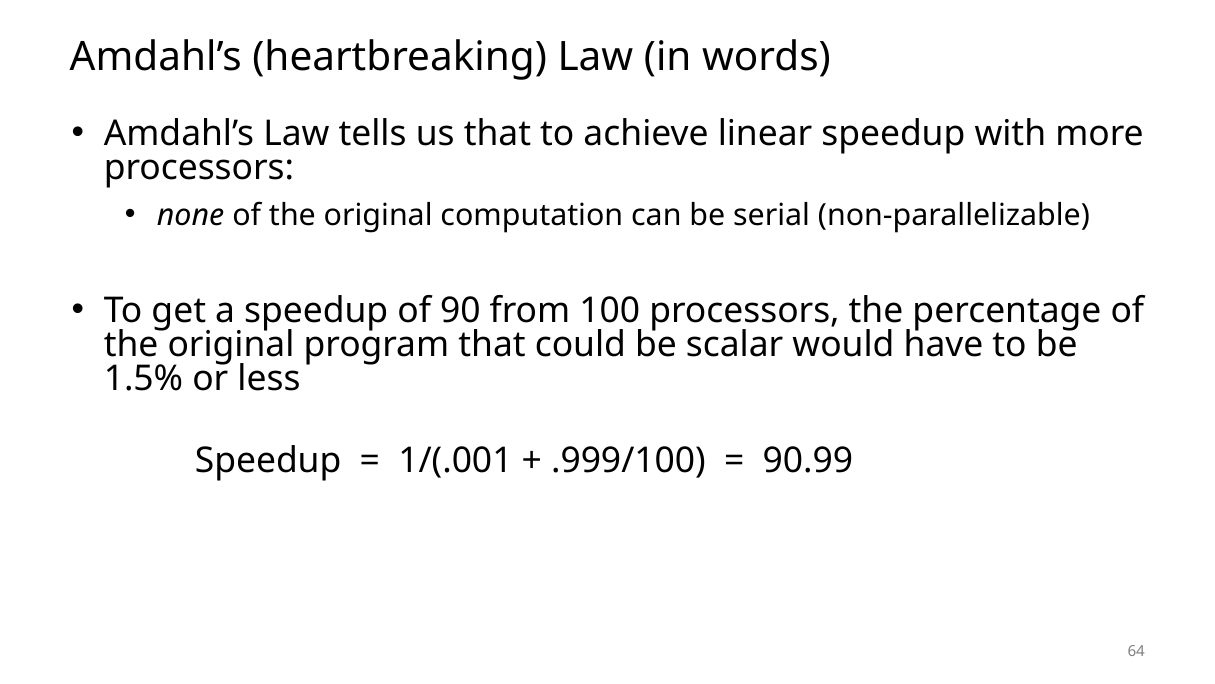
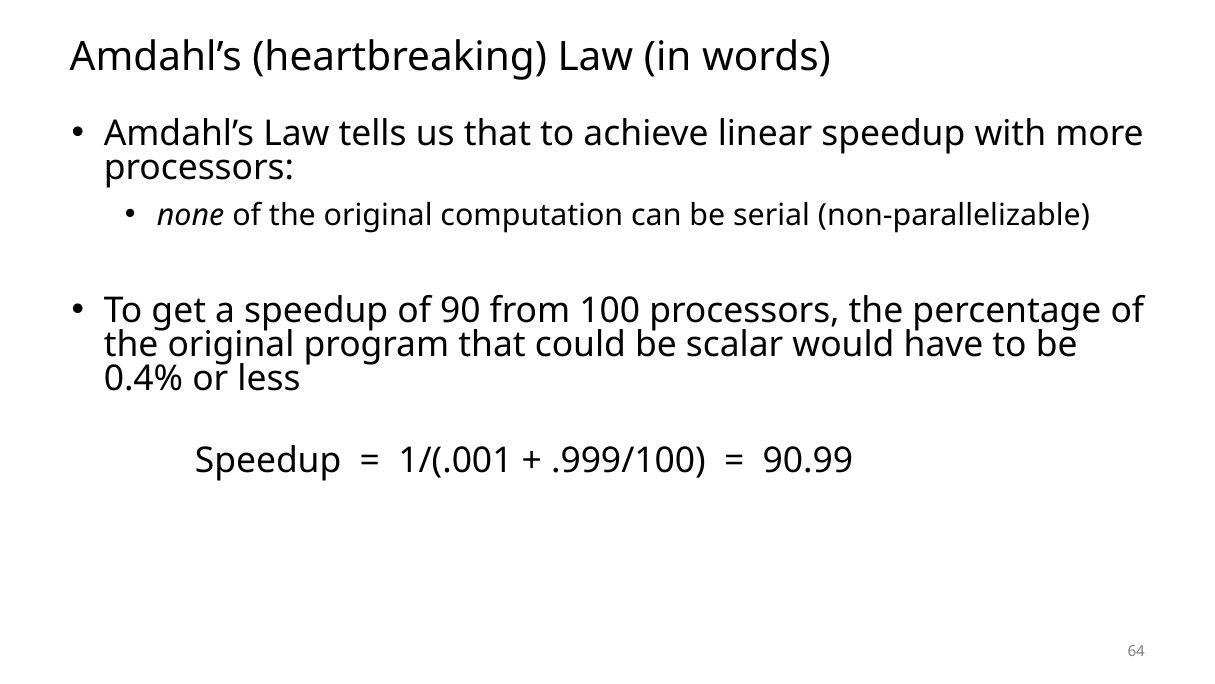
1.5%: 1.5% -> 0.4% (143, 379)
